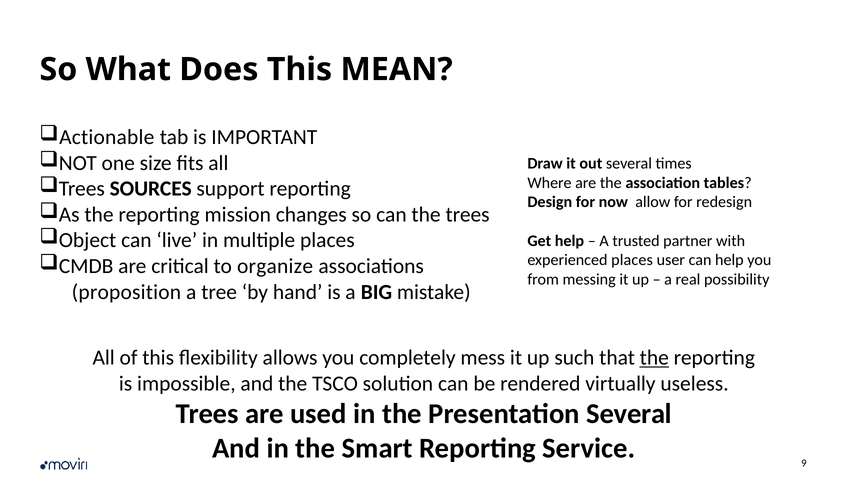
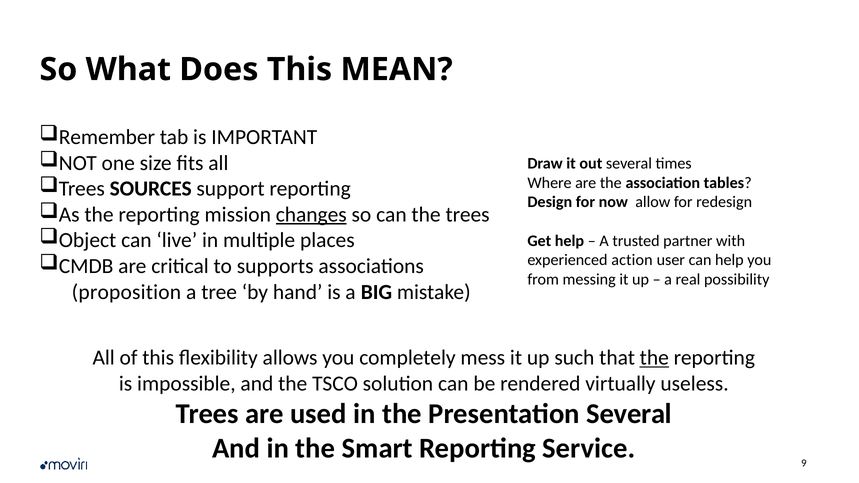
Actionable: Actionable -> Remember (107, 137)
changes underline: none -> present (311, 215)
experienced places: places -> action (632, 260)
organize: organize -> supports (275, 266)
